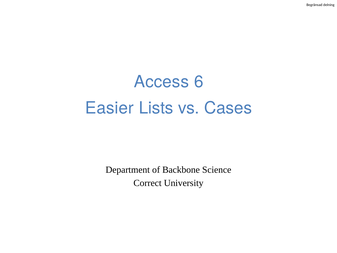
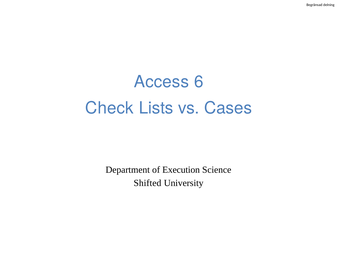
Easier: Easier -> Check (109, 108)
Backbone: Backbone -> Execution (181, 170)
Correct: Correct -> Shifted (147, 183)
